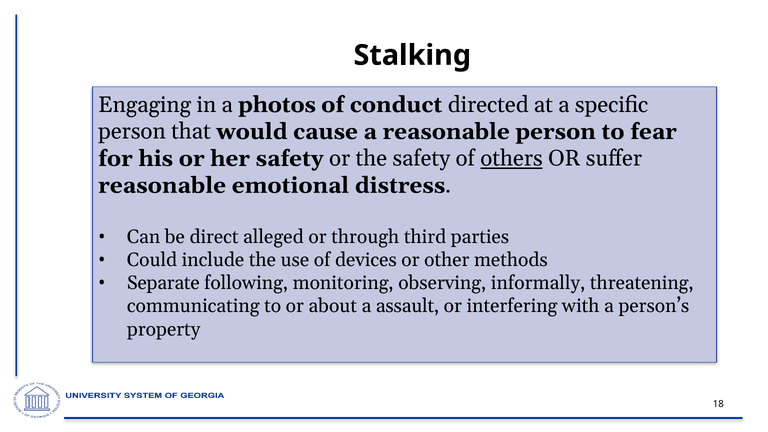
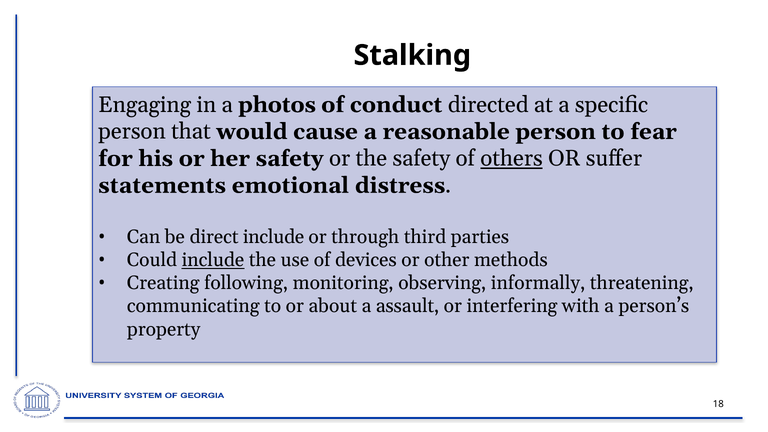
reasonable: reasonable -> statements (162, 185)
direct alleged: alleged -> include (274, 237)
include underline: none -> present (213, 260)
Separate: Separate -> Creating (163, 283)
